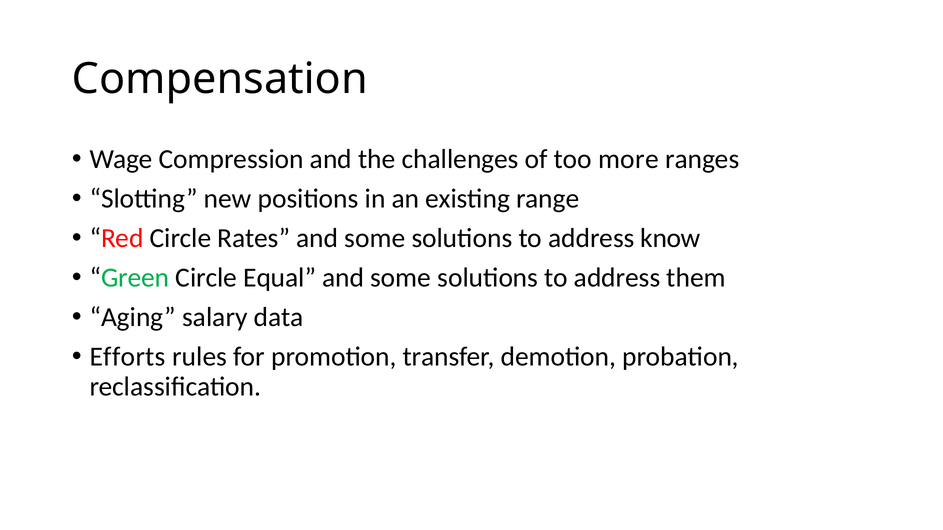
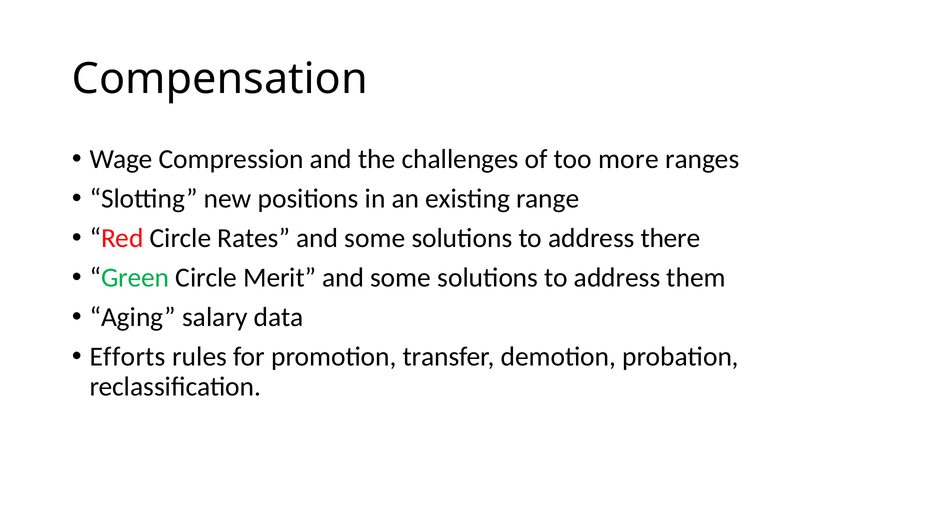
know: know -> there (670, 239)
Equal: Equal -> Merit (280, 278)
